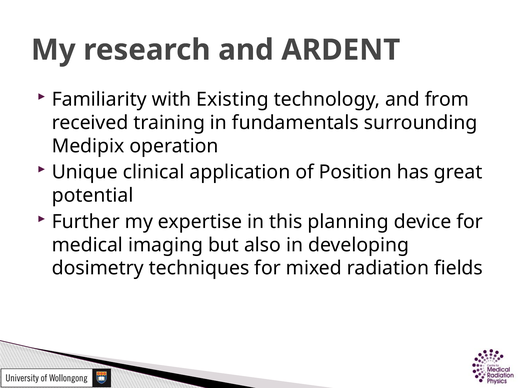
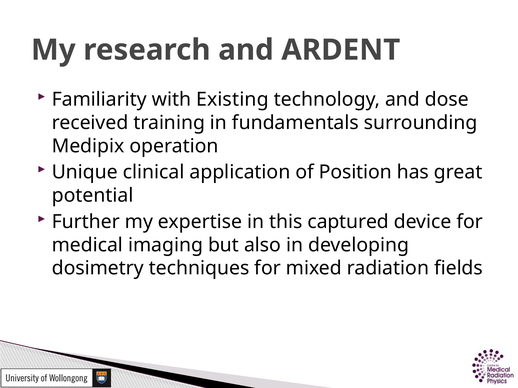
from: from -> dose (447, 100)
planning: planning -> captured (348, 222)
